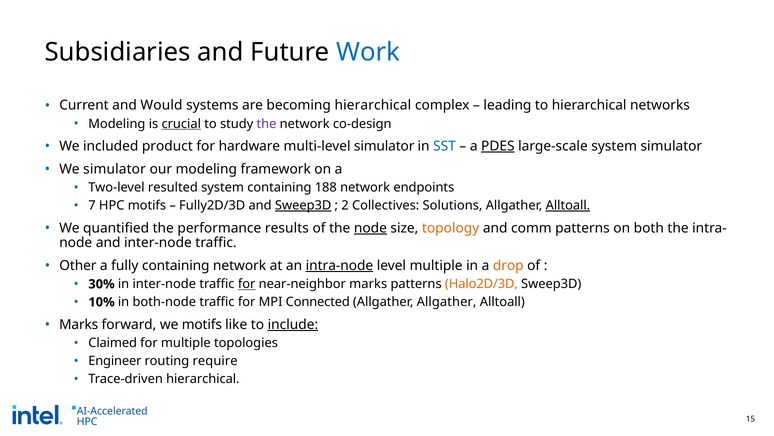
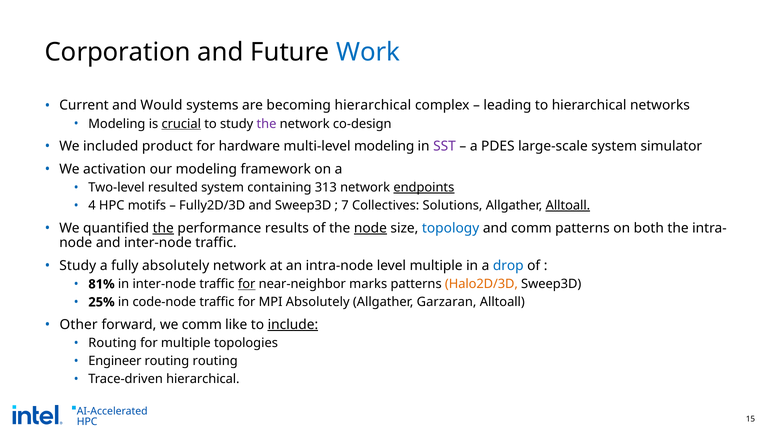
Subsidiaries: Subsidiaries -> Corporation (118, 52)
multi-level simulator: simulator -> modeling (384, 146)
SST colour: blue -> purple (445, 146)
PDES underline: present -> none (498, 146)
We simulator: simulator -> activation (115, 169)
188: 188 -> 313 (326, 187)
endpoints underline: none -> present (424, 187)
7: 7 -> 4 (92, 205)
Sweep3D underline: present -> none (303, 205)
2: 2 -> 7 (345, 205)
the underline: none -> present (163, 228)
topology colour: orange -> blue (451, 228)
Other: Other -> Study (78, 265)
fully containing: containing -> absolutely (176, 265)
intra-node underline: present -> none (339, 265)
drop colour: orange -> blue (508, 265)
30%: 30% -> 81% (102, 284)
10%: 10% -> 25% (102, 302)
both-node: both-node -> code-node (164, 302)
MPI Connected: Connected -> Absolutely (318, 302)
Allgather Allgather: Allgather -> Garzaran (447, 302)
Marks: Marks -> Other (79, 324)
we motifs: motifs -> comm (202, 324)
Claimed: Claimed -> Routing (113, 343)
routing require: require -> routing (215, 360)
